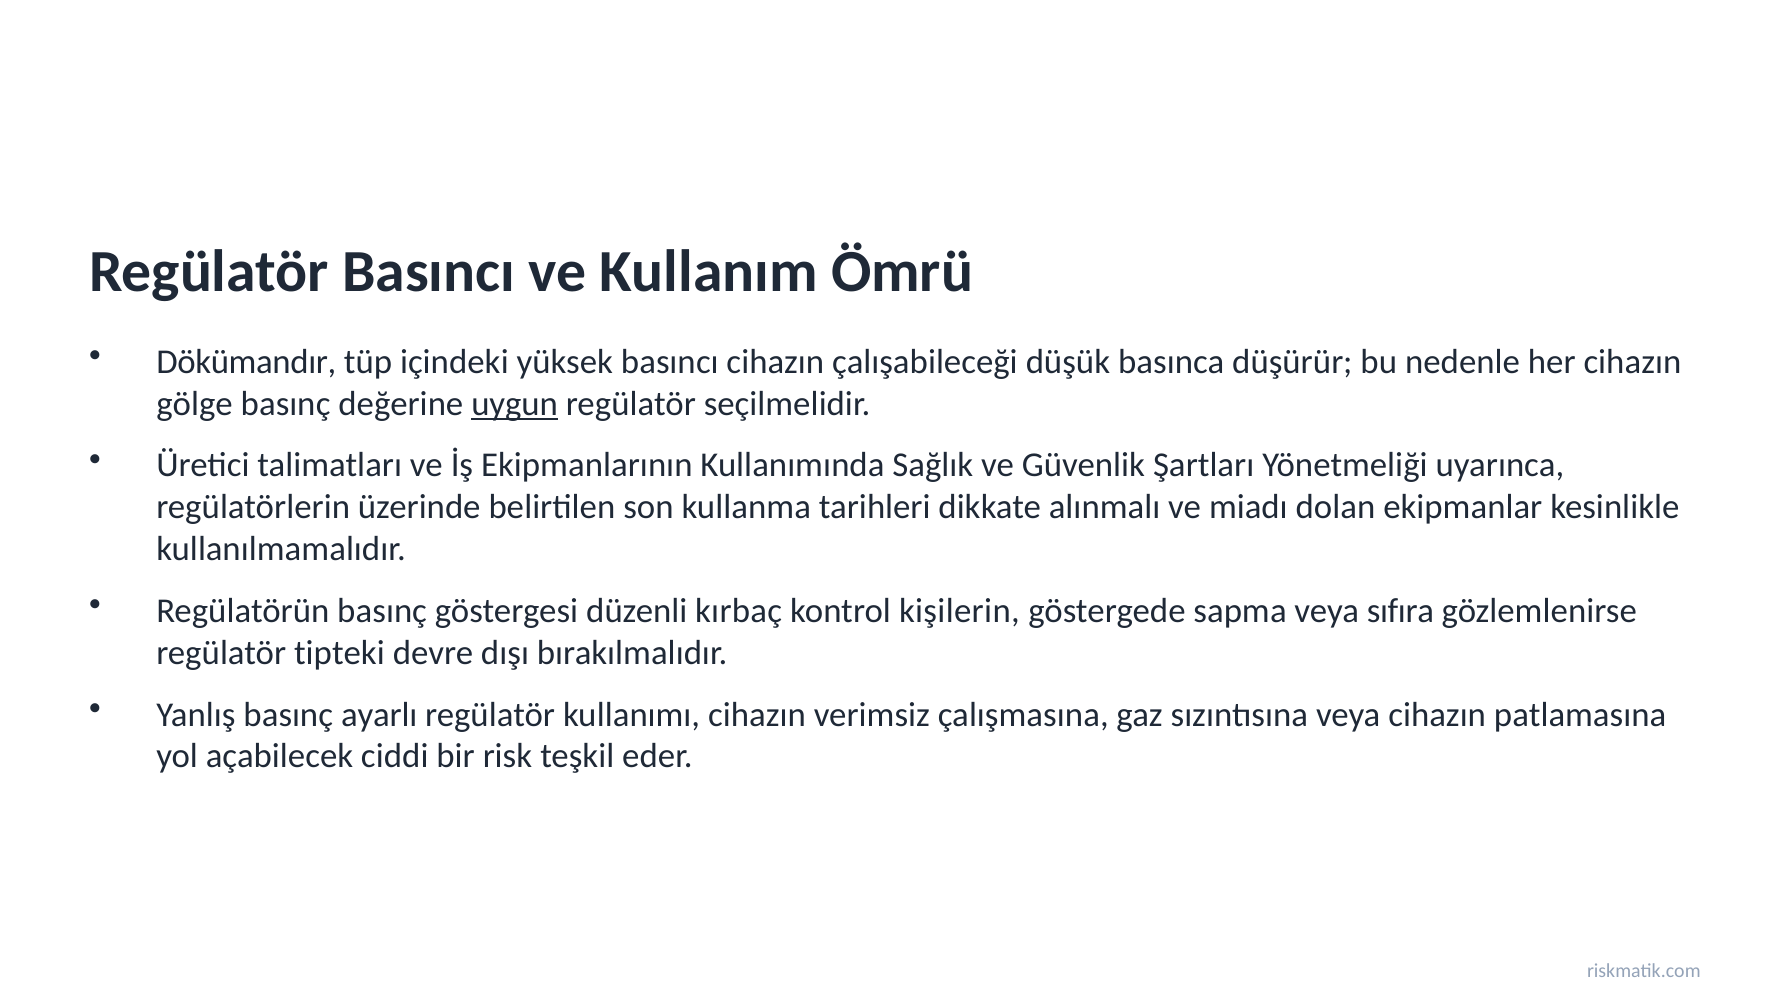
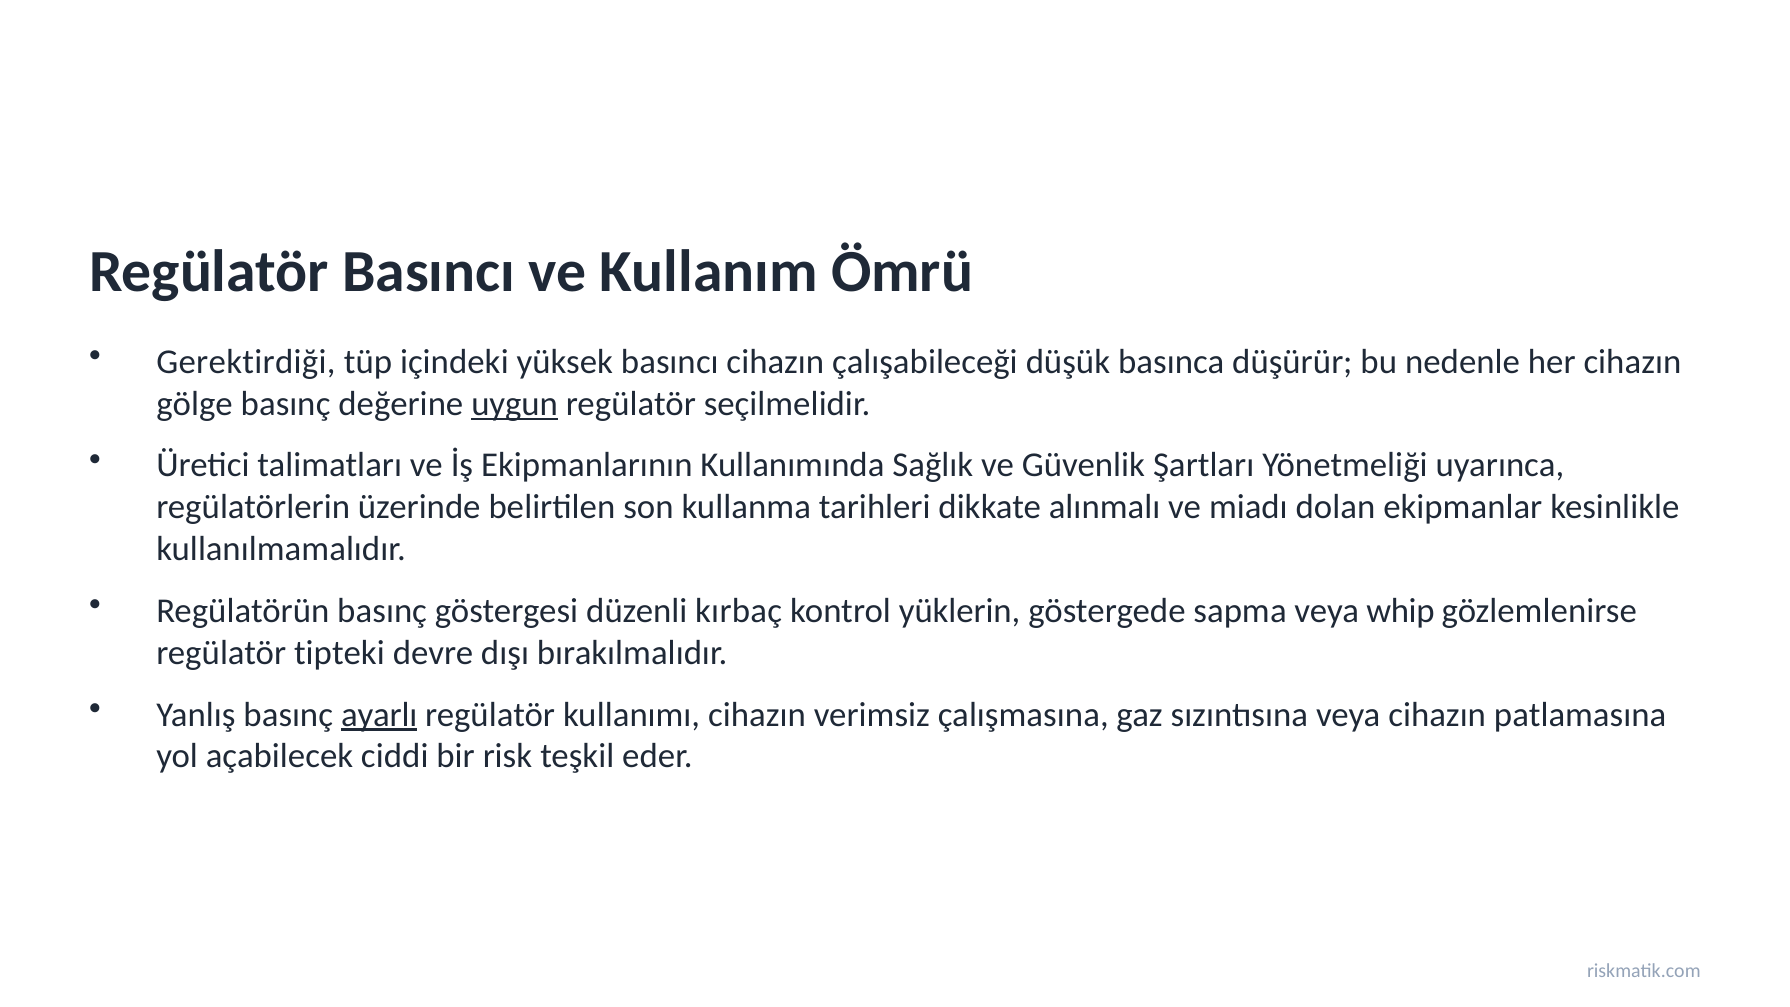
Dökümandır: Dökümandır -> Gerektirdiği (246, 362)
kişilerin: kişilerin -> yüklerin (960, 611)
sıfıra: sıfıra -> whip (1400, 611)
ayarlı underline: none -> present (379, 714)
